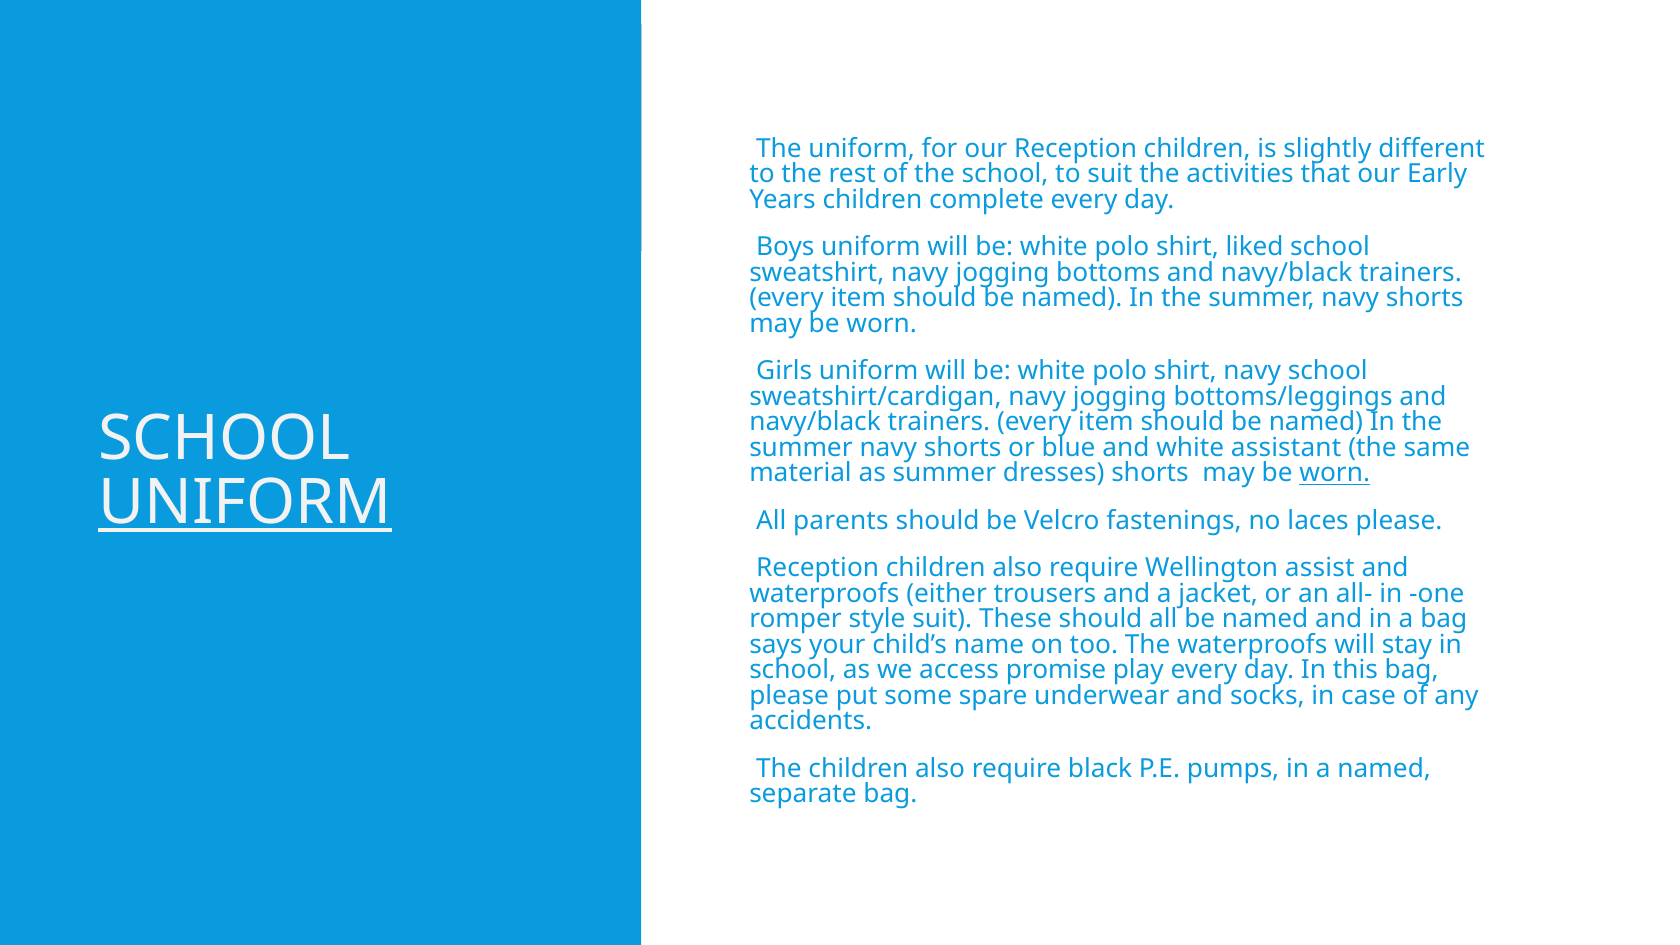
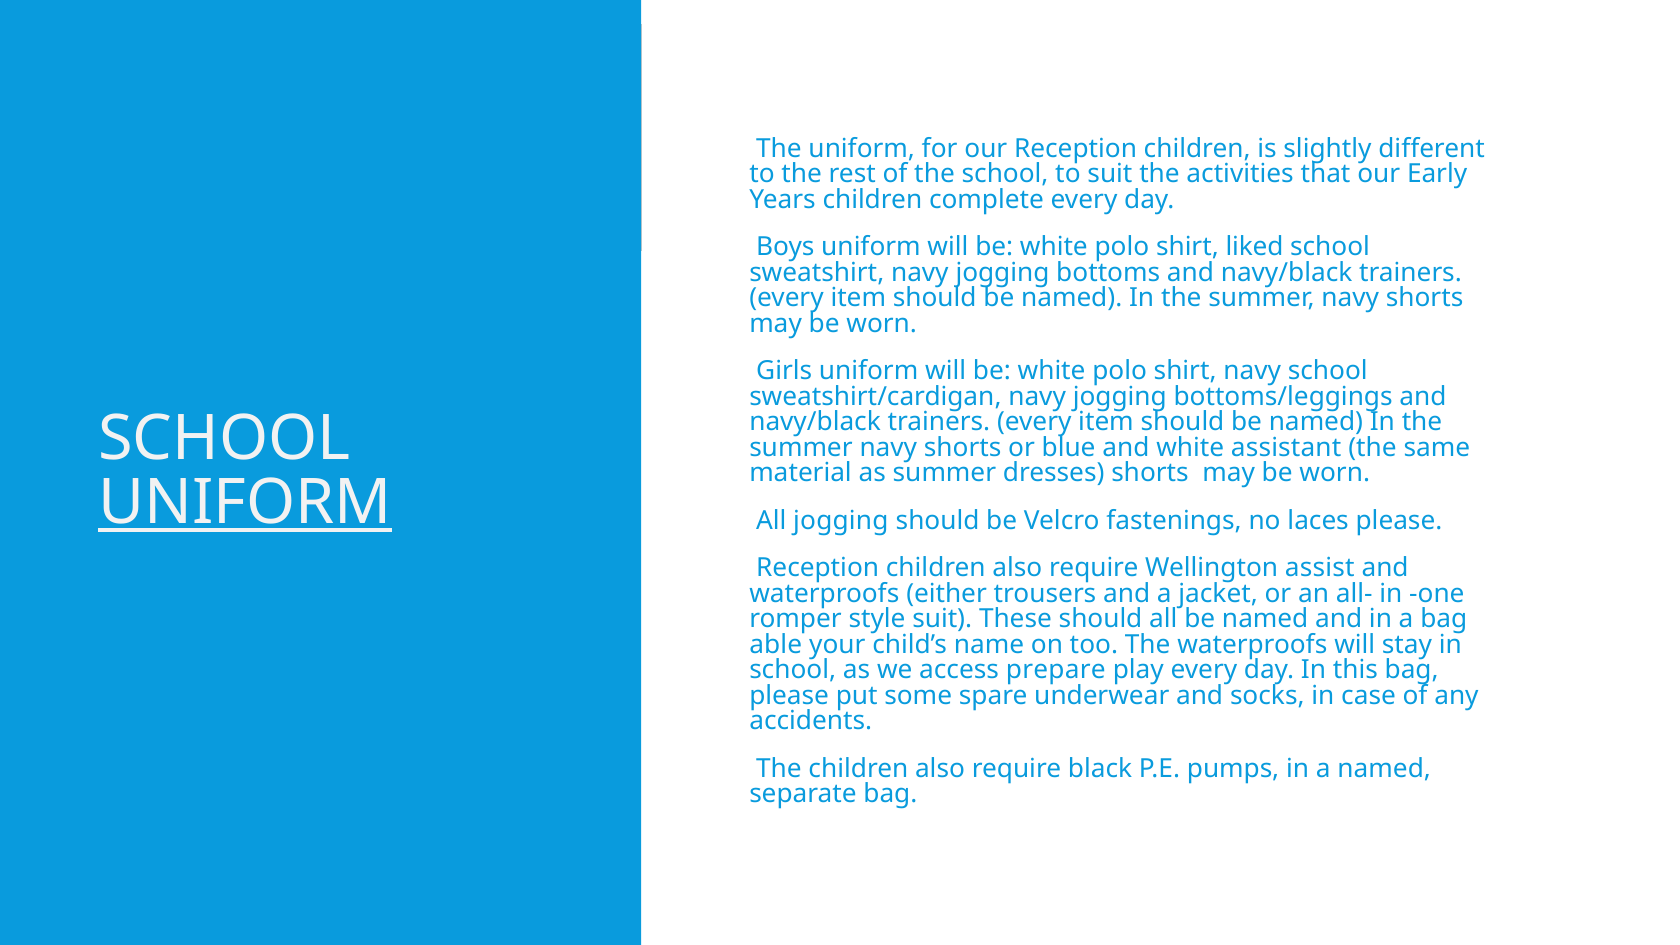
worn underline: present -> none (1335, 473)
parents: parents -> jogging (841, 521)
says: says -> able (776, 645)
promise: promise -> prepare (1056, 670)
